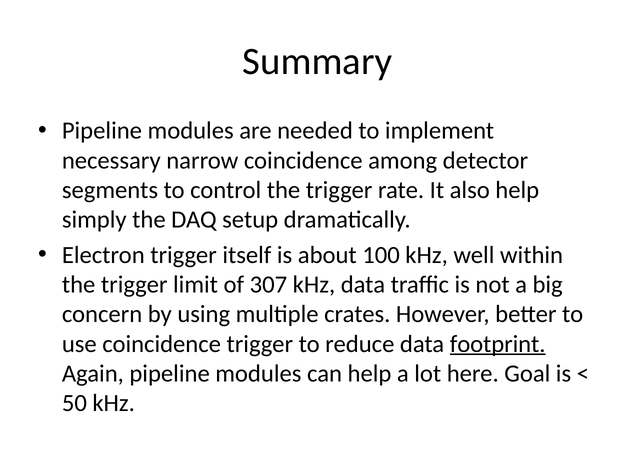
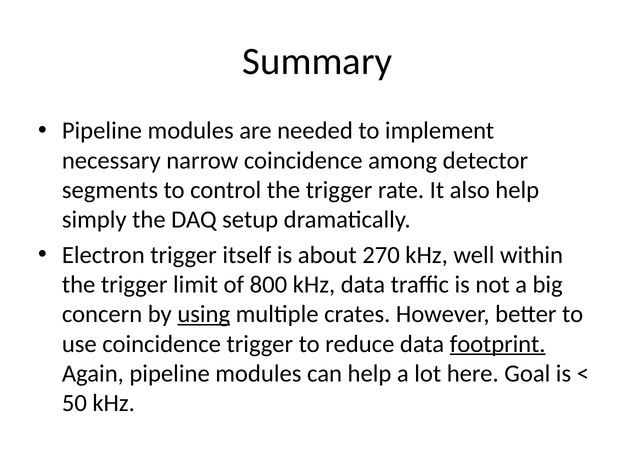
100: 100 -> 270 (381, 255)
307: 307 -> 800 (268, 285)
using underline: none -> present (204, 314)
